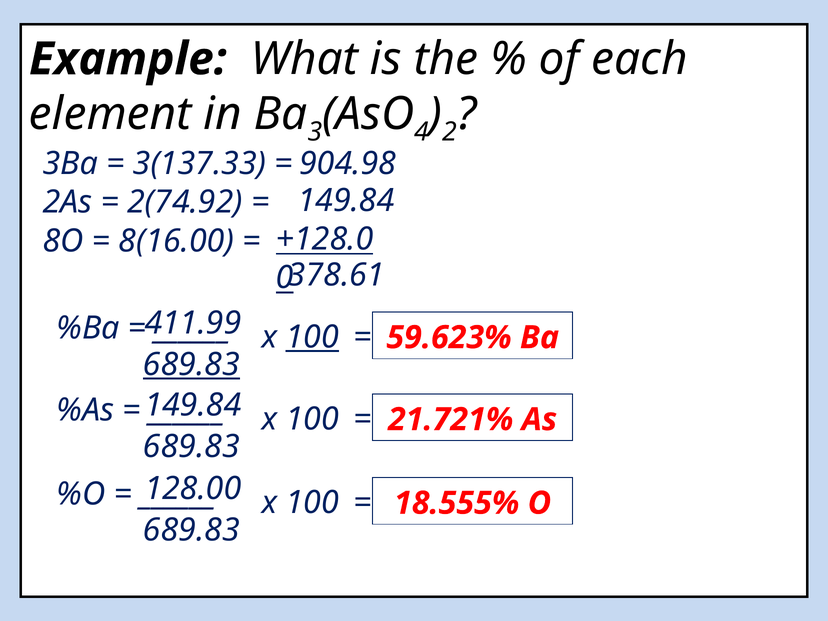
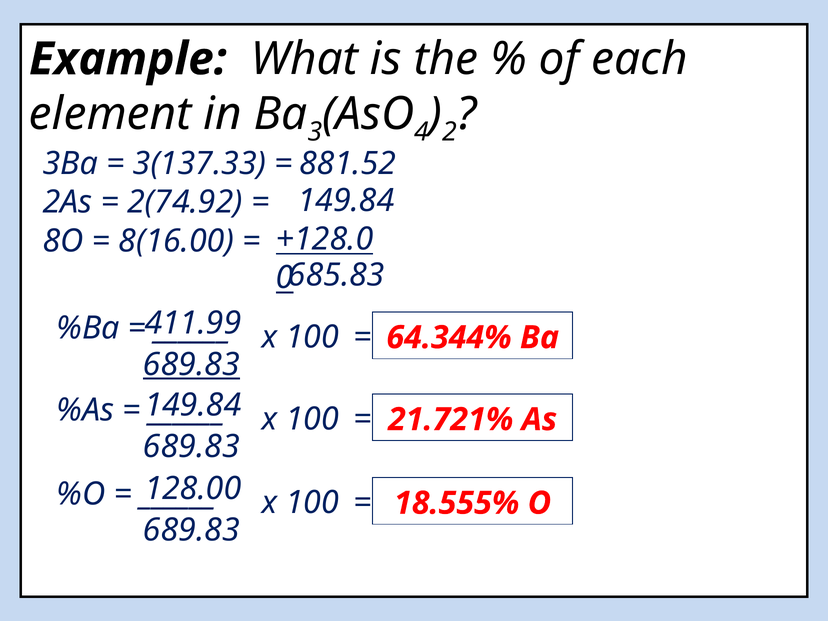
904.98: 904.98 -> 881.52 (348, 164)
378.61: 378.61 -> 685.83 (336, 275)
100 underline: present -> none (312, 337)
59.623%: 59.623% -> 64.344% (449, 338)
